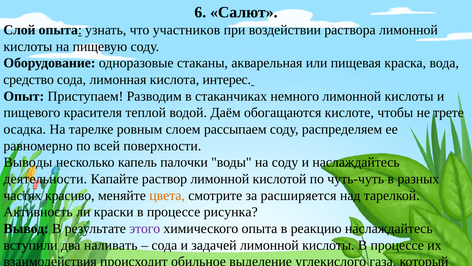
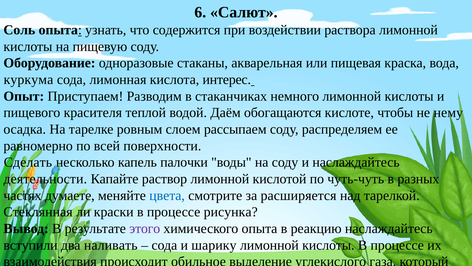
Слой: Слой -> Соль (19, 30)
участников: участников -> содержится (187, 30)
средство: средство -> куркума (28, 79)
трете: трете -> нему (448, 112)
Выводы: Выводы -> Сделать (28, 162)
красиво: красиво -> думаете (70, 195)
цвета colour: orange -> blue (167, 195)
Активность: Активность -> Стеклянная (38, 212)
задачей: задачей -> шарику (214, 245)
